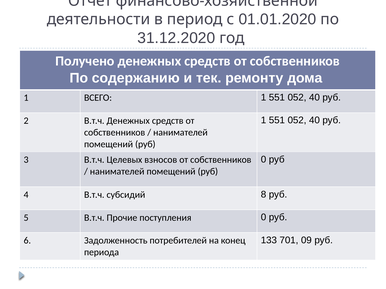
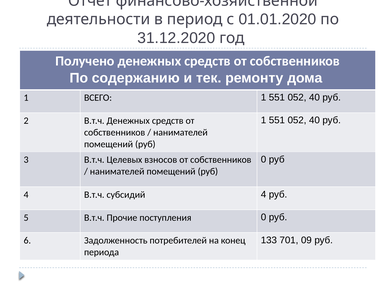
субсидий 8: 8 -> 4 (264, 195)
